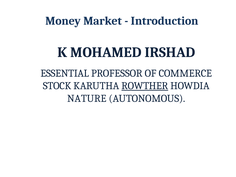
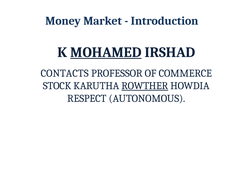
MOHAMED underline: none -> present (106, 52)
ESSENTIAL: ESSENTIAL -> CONTACTS (65, 73)
NATURE: NATURE -> RESPECT (87, 98)
